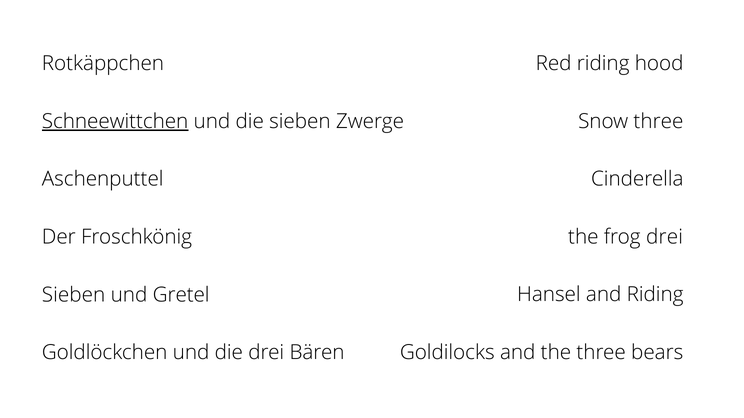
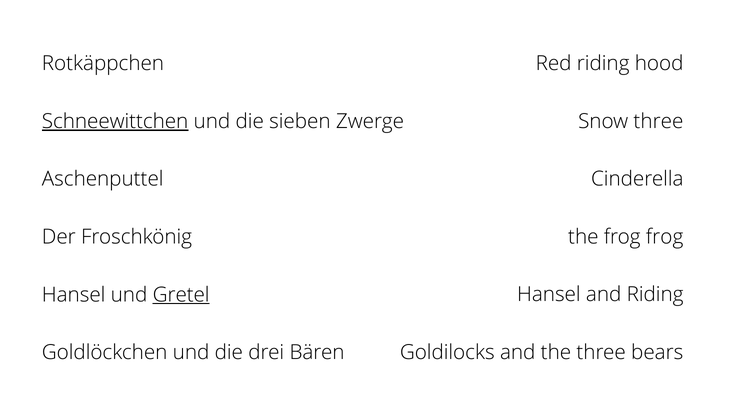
frog drei: drei -> frog (665, 237)
Sieben: Sieben -> Hansel (74, 295)
Gretel underline: none -> present (181, 295)
